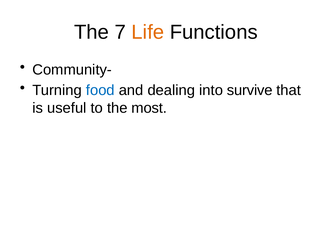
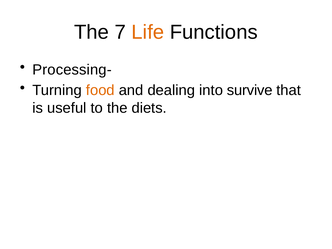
Community-: Community- -> Processing- (72, 70)
food colour: blue -> orange (100, 90)
most: most -> diets (149, 108)
